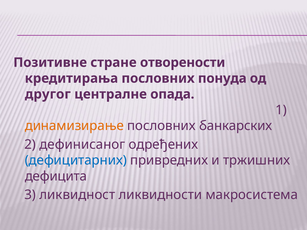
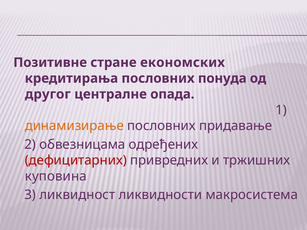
отворености: отворености -> економских (183, 63)
банкарских: банкарских -> придавање (236, 126)
дефинисаног: дефинисаног -> обвeзницама (82, 145)
дефицитарних colour: blue -> red (76, 160)
дефицита: дефицита -> куповина (56, 176)
